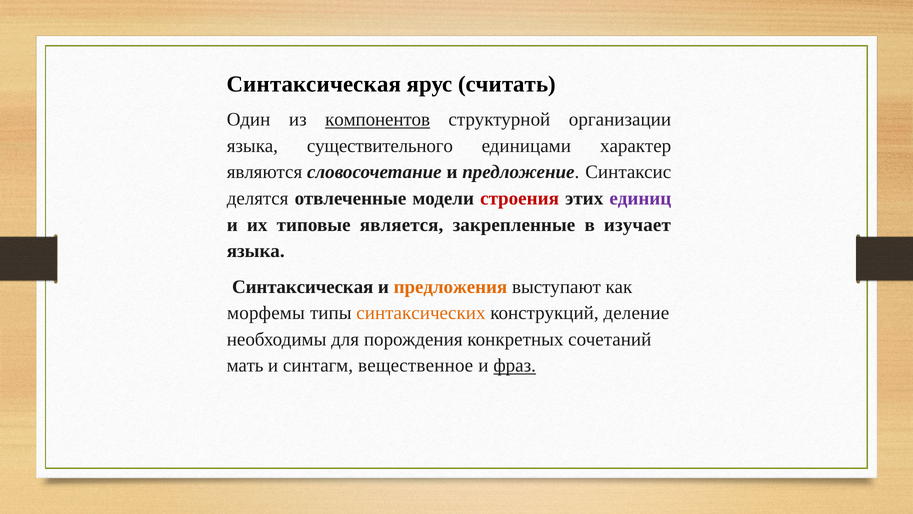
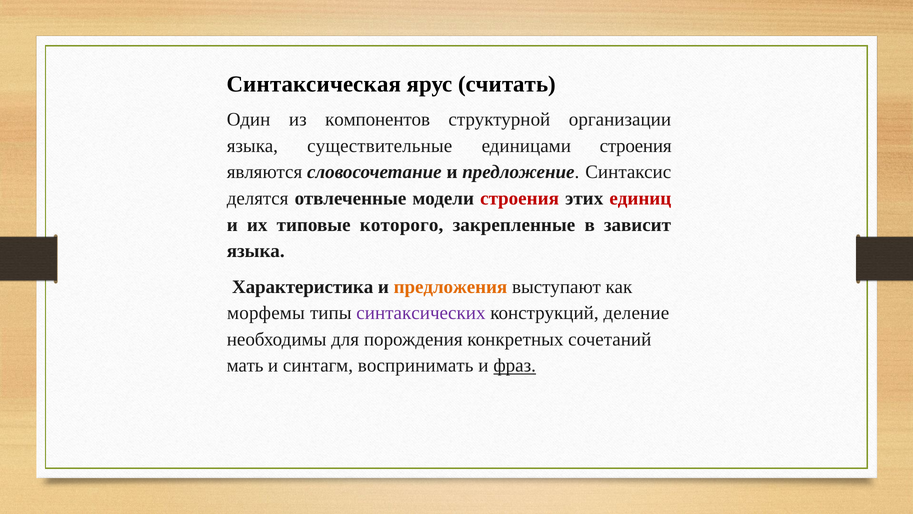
компонентов underline: present -> none (378, 120)
существительного: существительного -> существительные (380, 146)
единицами характер: характер -> строения (636, 146)
единиц colour: purple -> red (640, 198)
является: является -> которого (402, 225)
изучает: изучает -> зависит (637, 225)
Синтаксическая: Синтаксическая -> Характеристика (303, 287)
синтаксических colour: orange -> purple (421, 313)
вещественное: вещественное -> воспринимать (416, 365)
